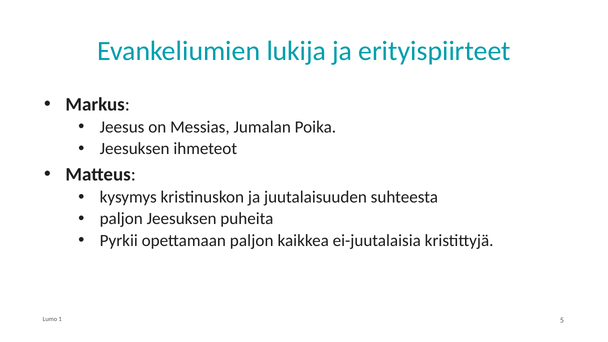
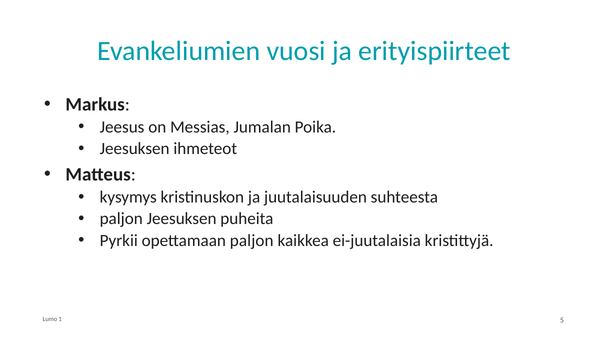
lukija: lukija -> vuosi (296, 51)
